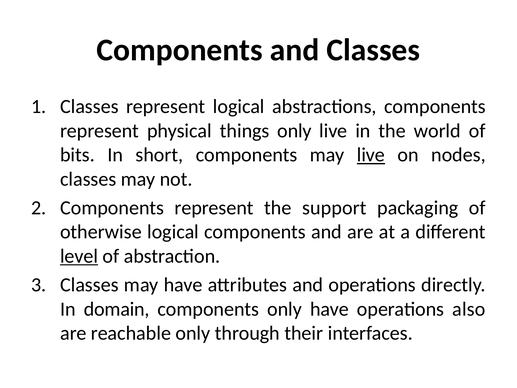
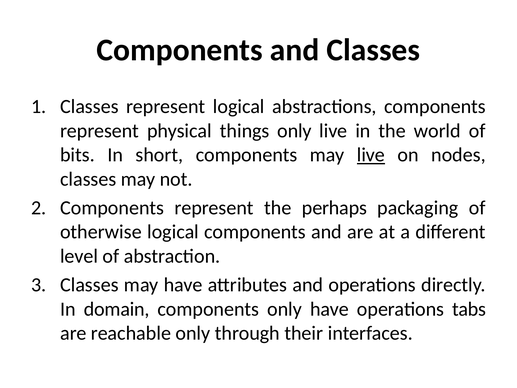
support: support -> perhaps (334, 208)
level underline: present -> none (79, 256)
also: also -> tabs (469, 309)
